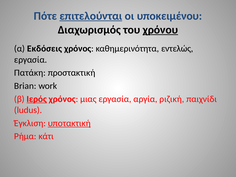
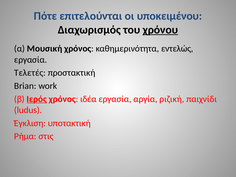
επιτελούνται underline: present -> none (91, 16)
Εκδόσεις: Εκδόσεις -> Μουσική (45, 49)
Πατάκη: Πατάκη -> Τελετές (30, 73)
μιας: μιας -> ιδέα (88, 99)
υποτακτική underline: present -> none (69, 123)
κάτι: κάτι -> στις (46, 136)
